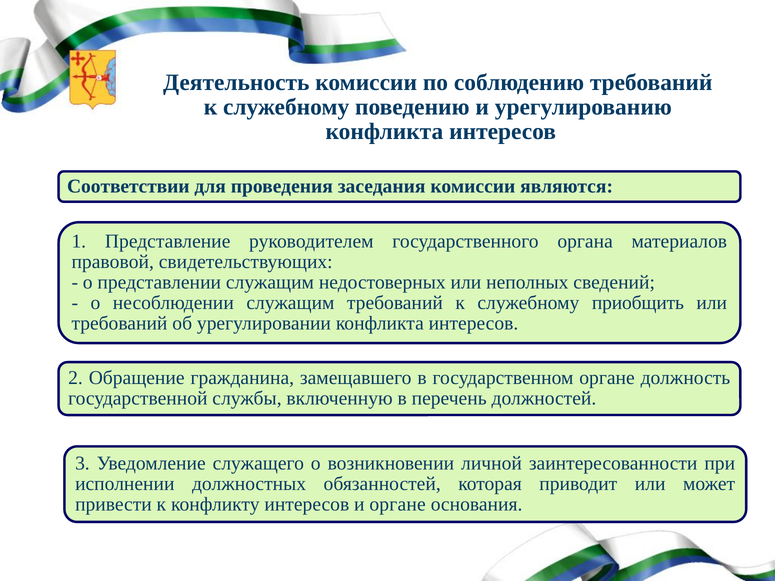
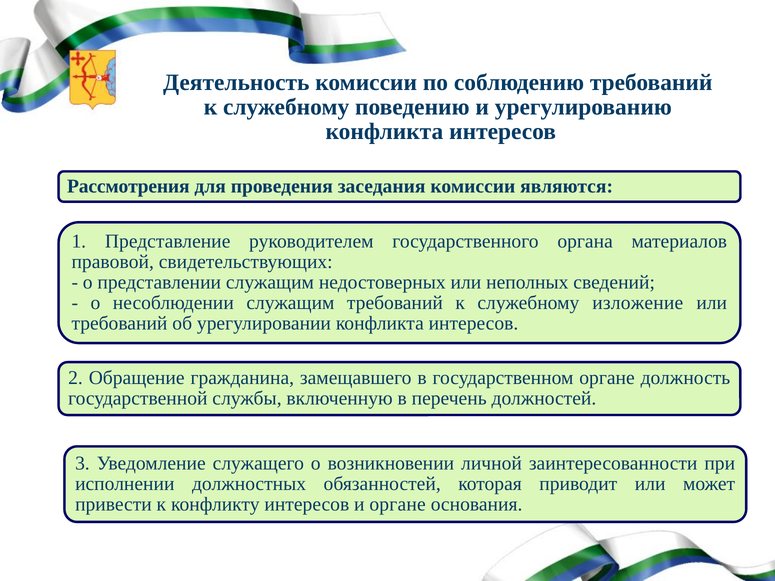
Соответствии: Соответствии -> Рассмотрения (128, 186)
приобщить: приобщить -> изложение (638, 303)
